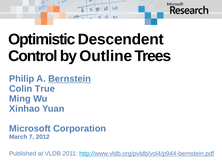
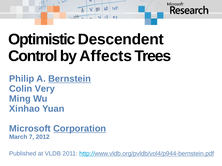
Outline: Outline -> Affects (106, 56)
True: True -> Very (45, 89)
Corporation underline: none -> present (80, 129)
